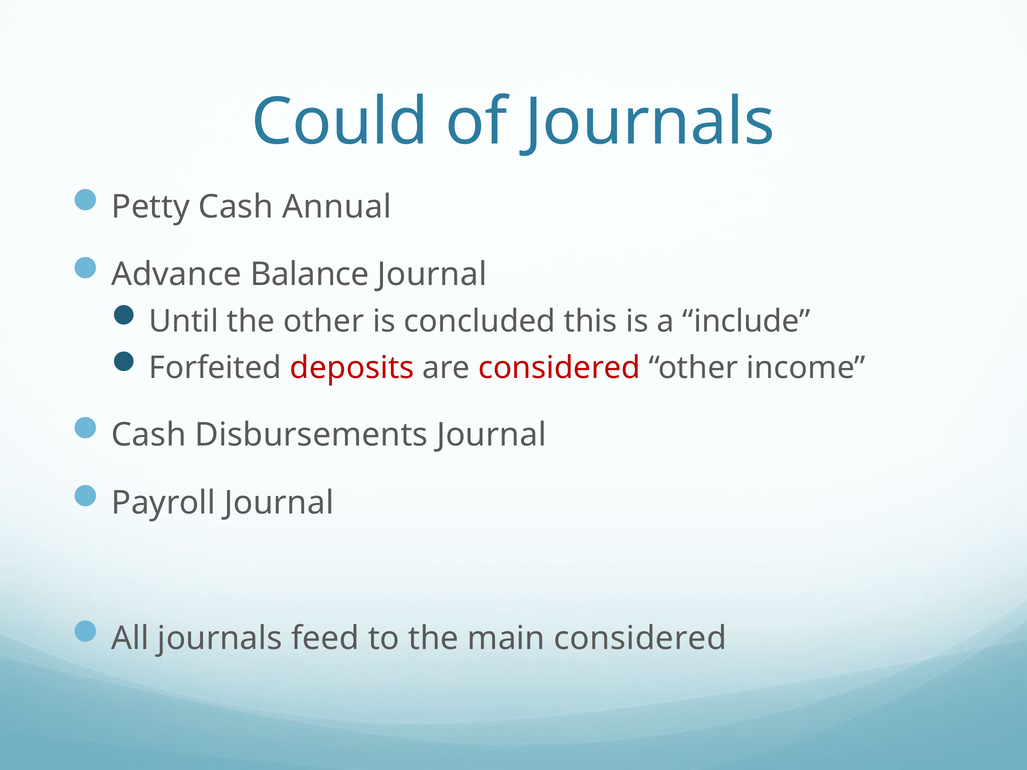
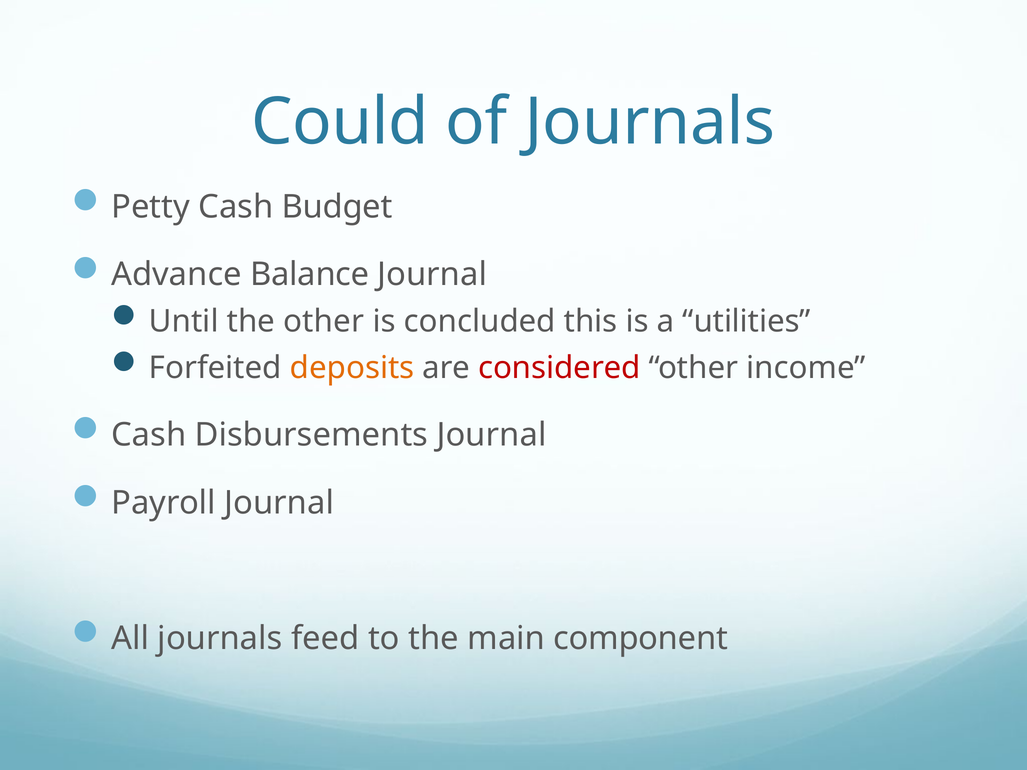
Annual: Annual -> Budget (337, 207)
include: include -> utilities (747, 322)
deposits colour: red -> orange (352, 368)
main considered: considered -> component (641, 639)
